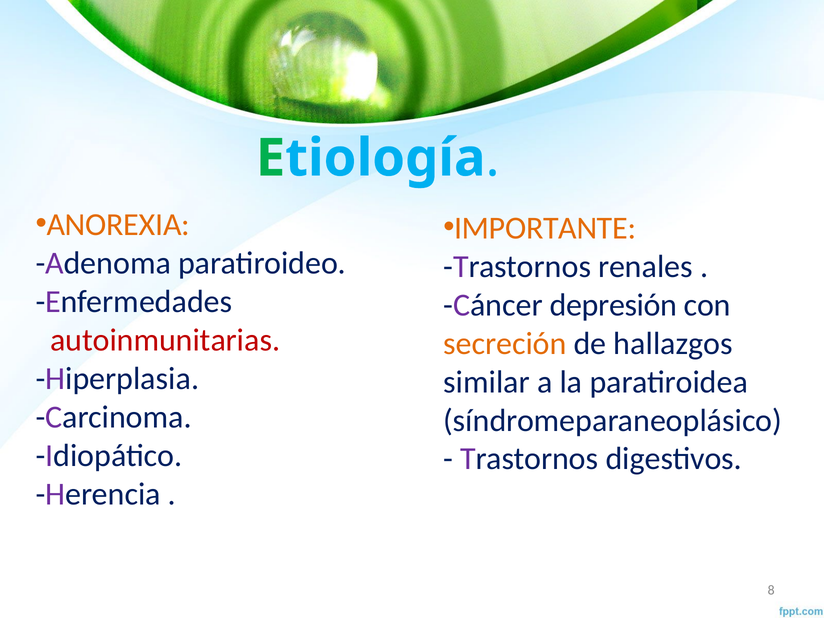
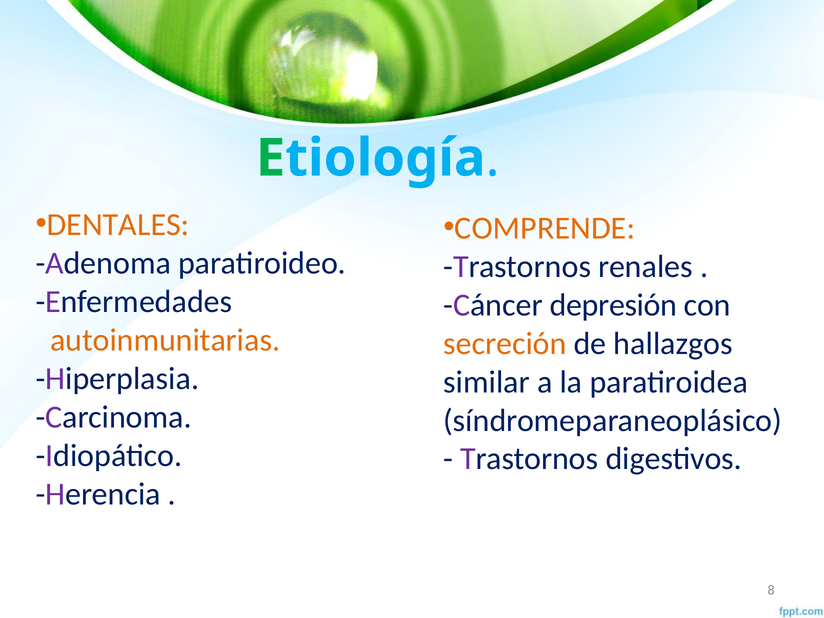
ANOREXIA: ANOREXIA -> DENTALES (118, 225)
IMPORTANTE: IMPORTANTE -> COMPRENDE (545, 228)
autoinmunitarias colour: red -> orange (165, 340)
